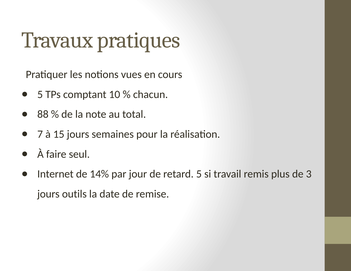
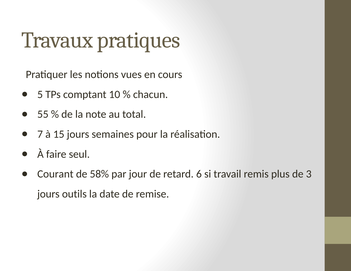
88: 88 -> 55 (43, 114)
Internet: Internet -> Courant (55, 174)
14%: 14% -> 58% (99, 174)
retard 5: 5 -> 6 (199, 174)
